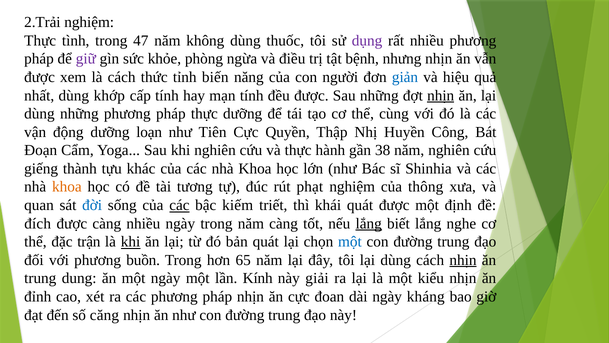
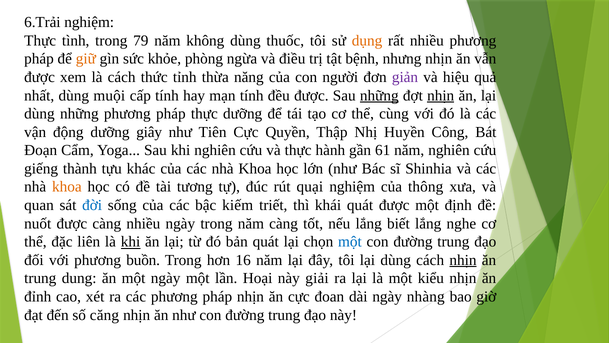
2.Trải: 2.Trải -> 6.Trải (42, 22)
47: 47 -> 79 (141, 41)
dụng colour: purple -> orange (367, 41)
giữ colour: purple -> orange (86, 59)
biến: biến -> thừa (215, 77)
giản colour: blue -> purple (405, 77)
khớp: khớp -> muội (109, 95)
những underline: none -> present (379, 95)
loạn: loạn -> giây (149, 132)
38: 38 -> 61 (383, 150)
phạt: phạt -> quại (310, 187)
các underline: present -> none (179, 205)
đích: đích -> nuốt (38, 223)
lắng underline: present -> none (369, 223)
trận: trận -> liên (89, 242)
65: 65 -> 16 (243, 260)
Kính: Kính -> Hoại (258, 278)
kháng: kháng -> nhàng (426, 296)
